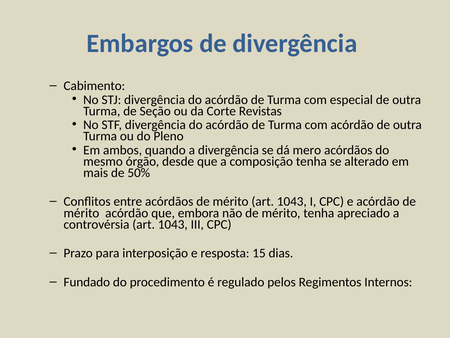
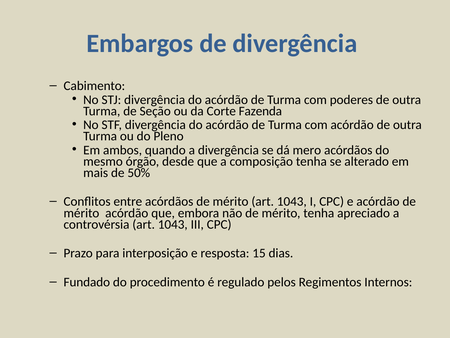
especial: especial -> poderes (351, 100)
Revistas: Revistas -> Fazenda (260, 111)
